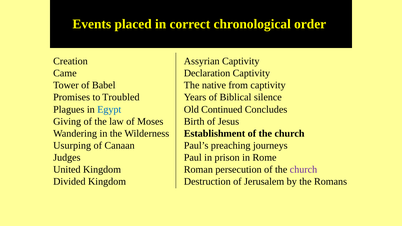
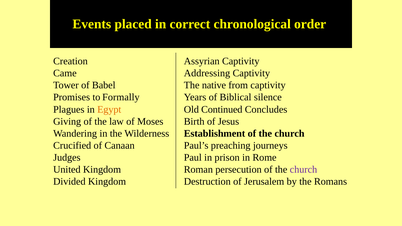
Declaration: Declaration -> Addressing (207, 73)
Troubled: Troubled -> Formally (121, 97)
Egypt colour: blue -> orange (109, 109)
Usurping: Usurping -> Crucified (72, 146)
